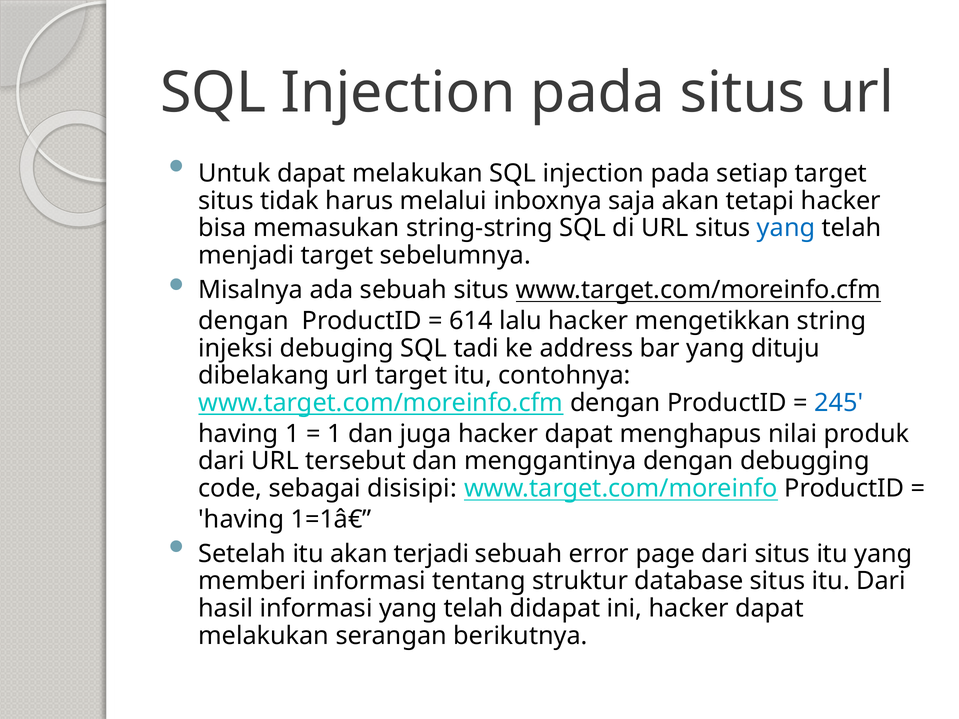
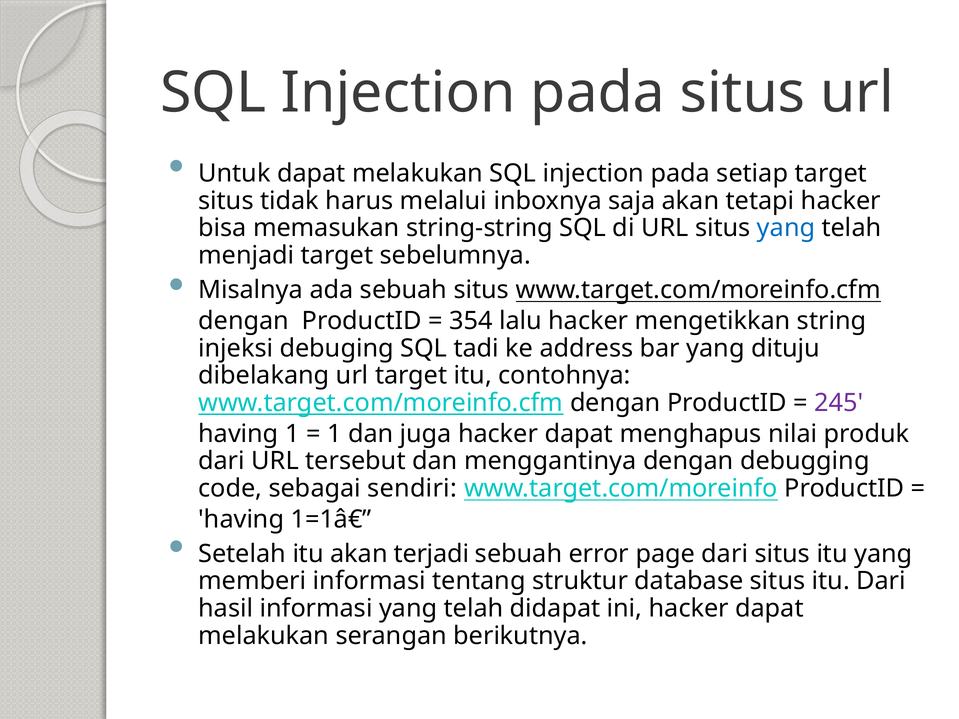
614: 614 -> 354 (471, 321)
245 colour: blue -> purple (839, 403)
disisipi: disisipi -> sendiri (412, 489)
